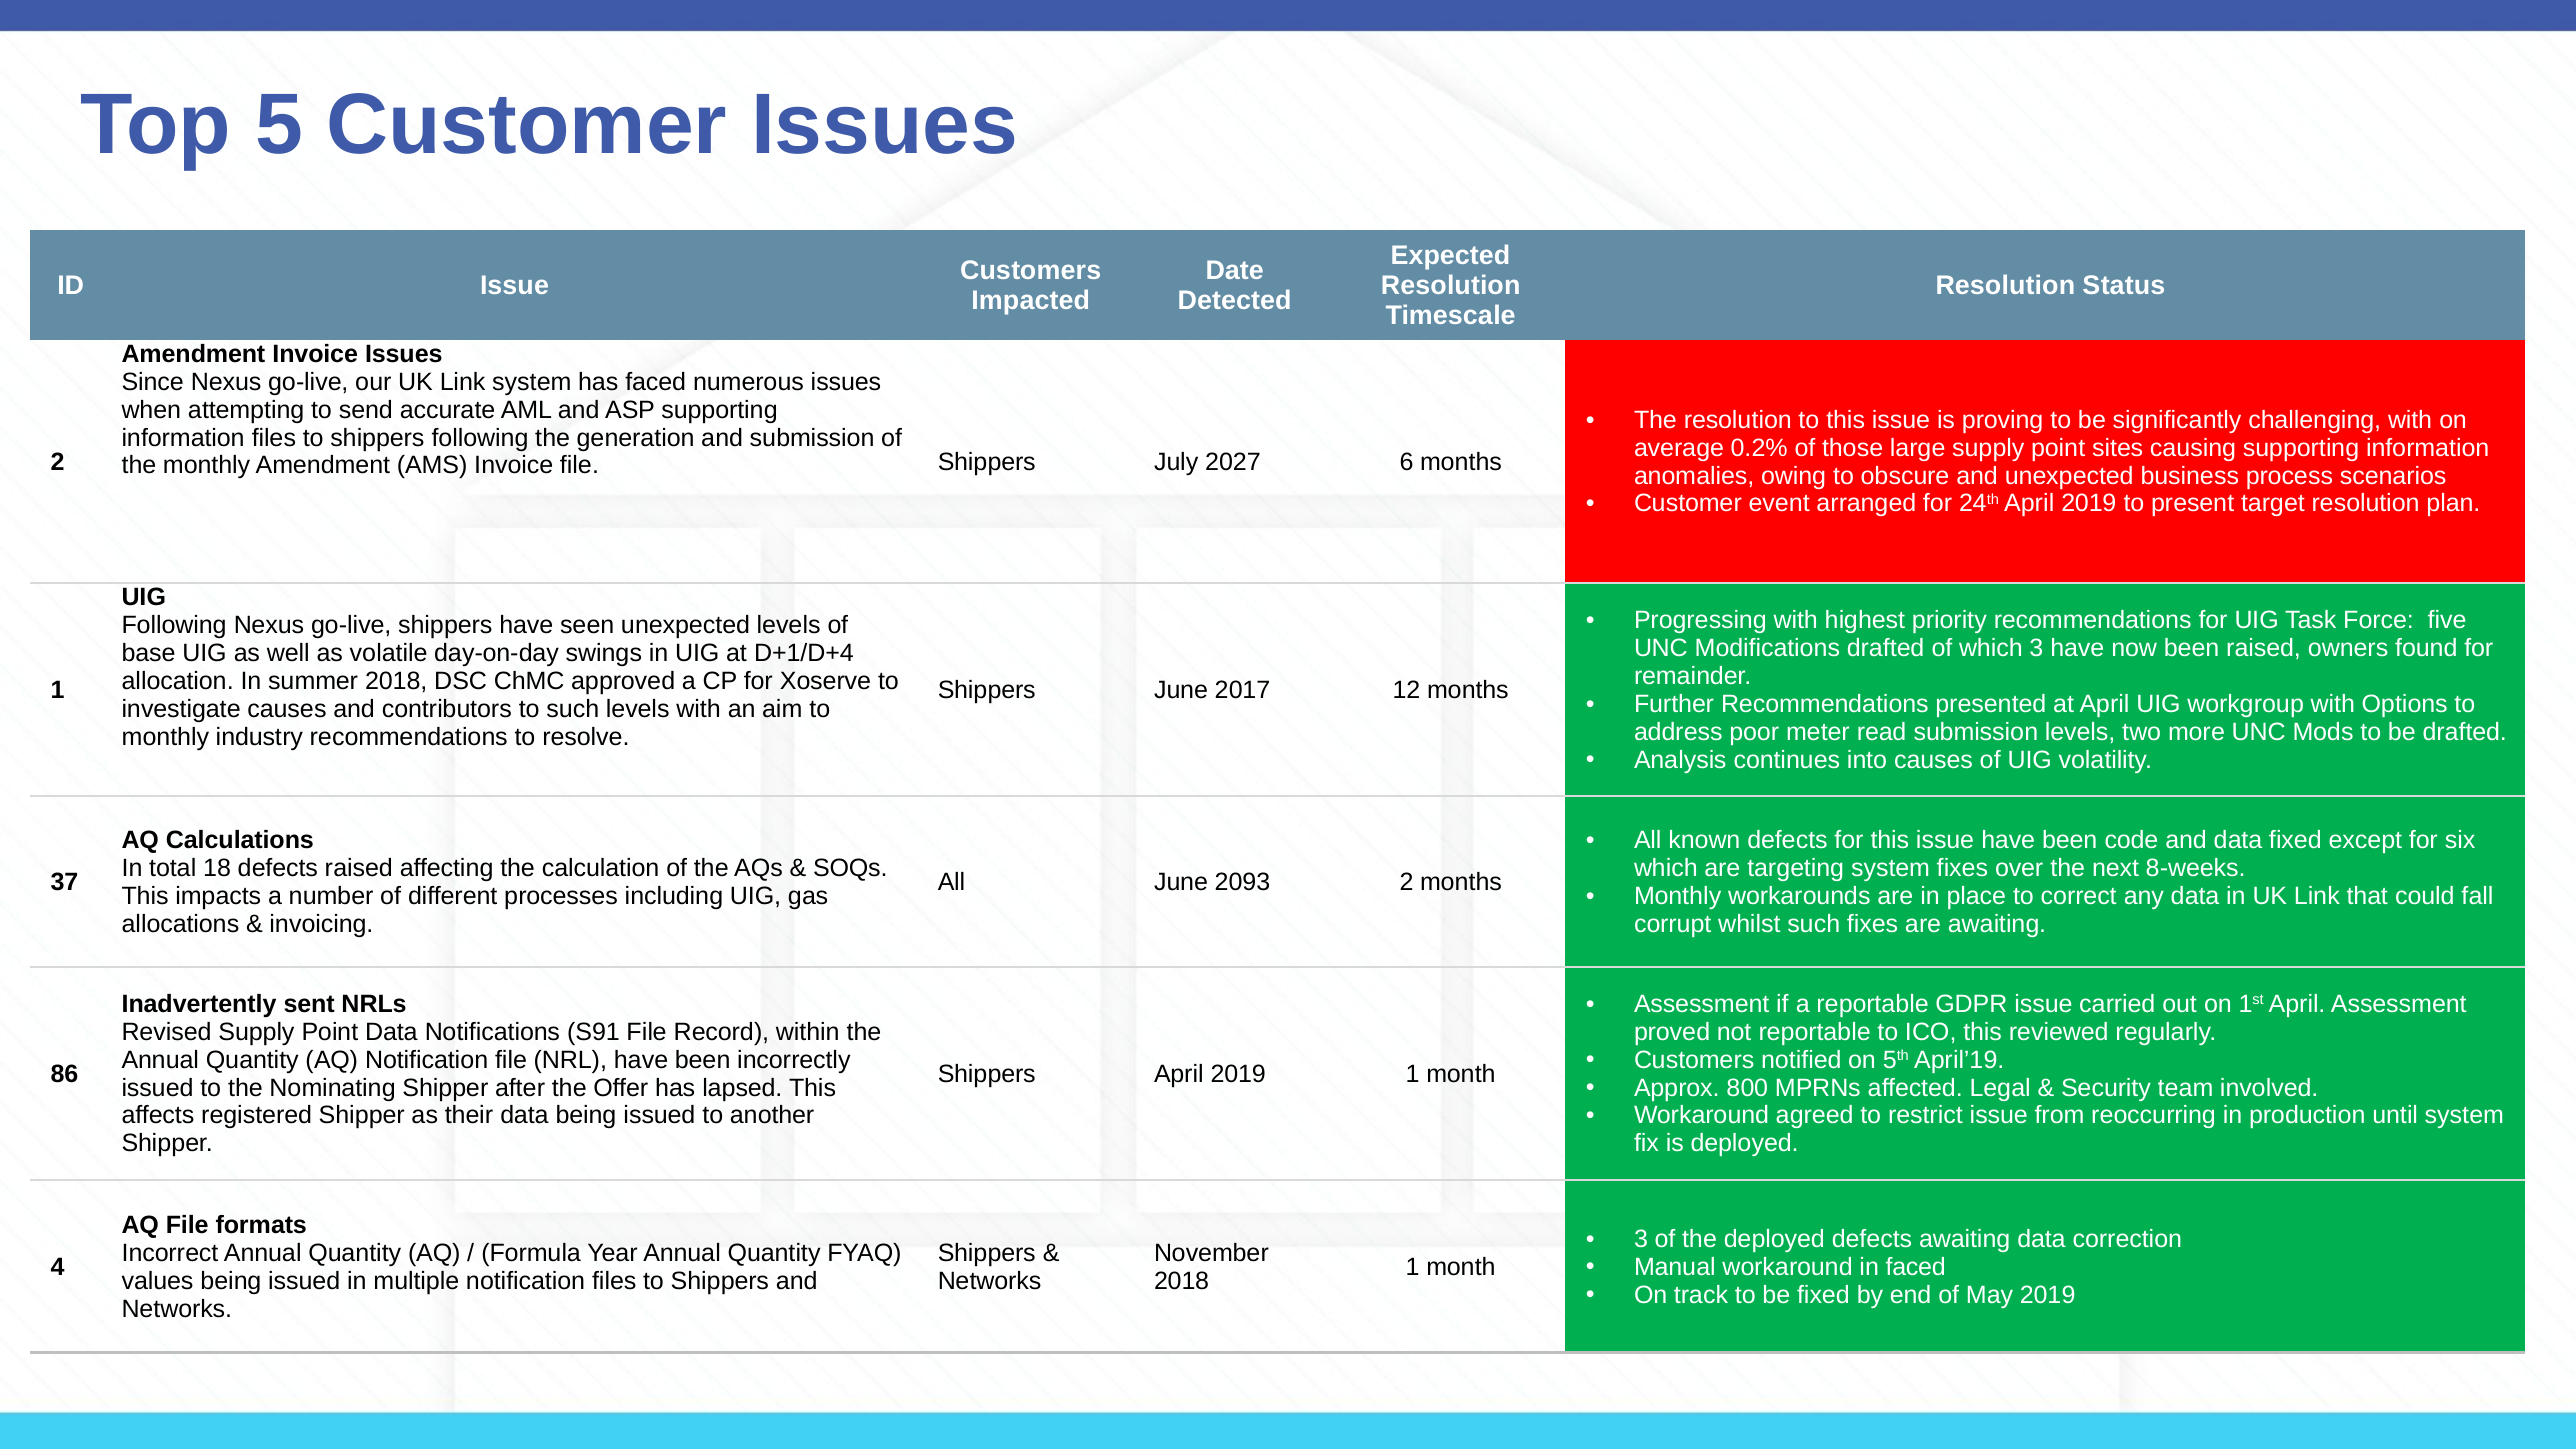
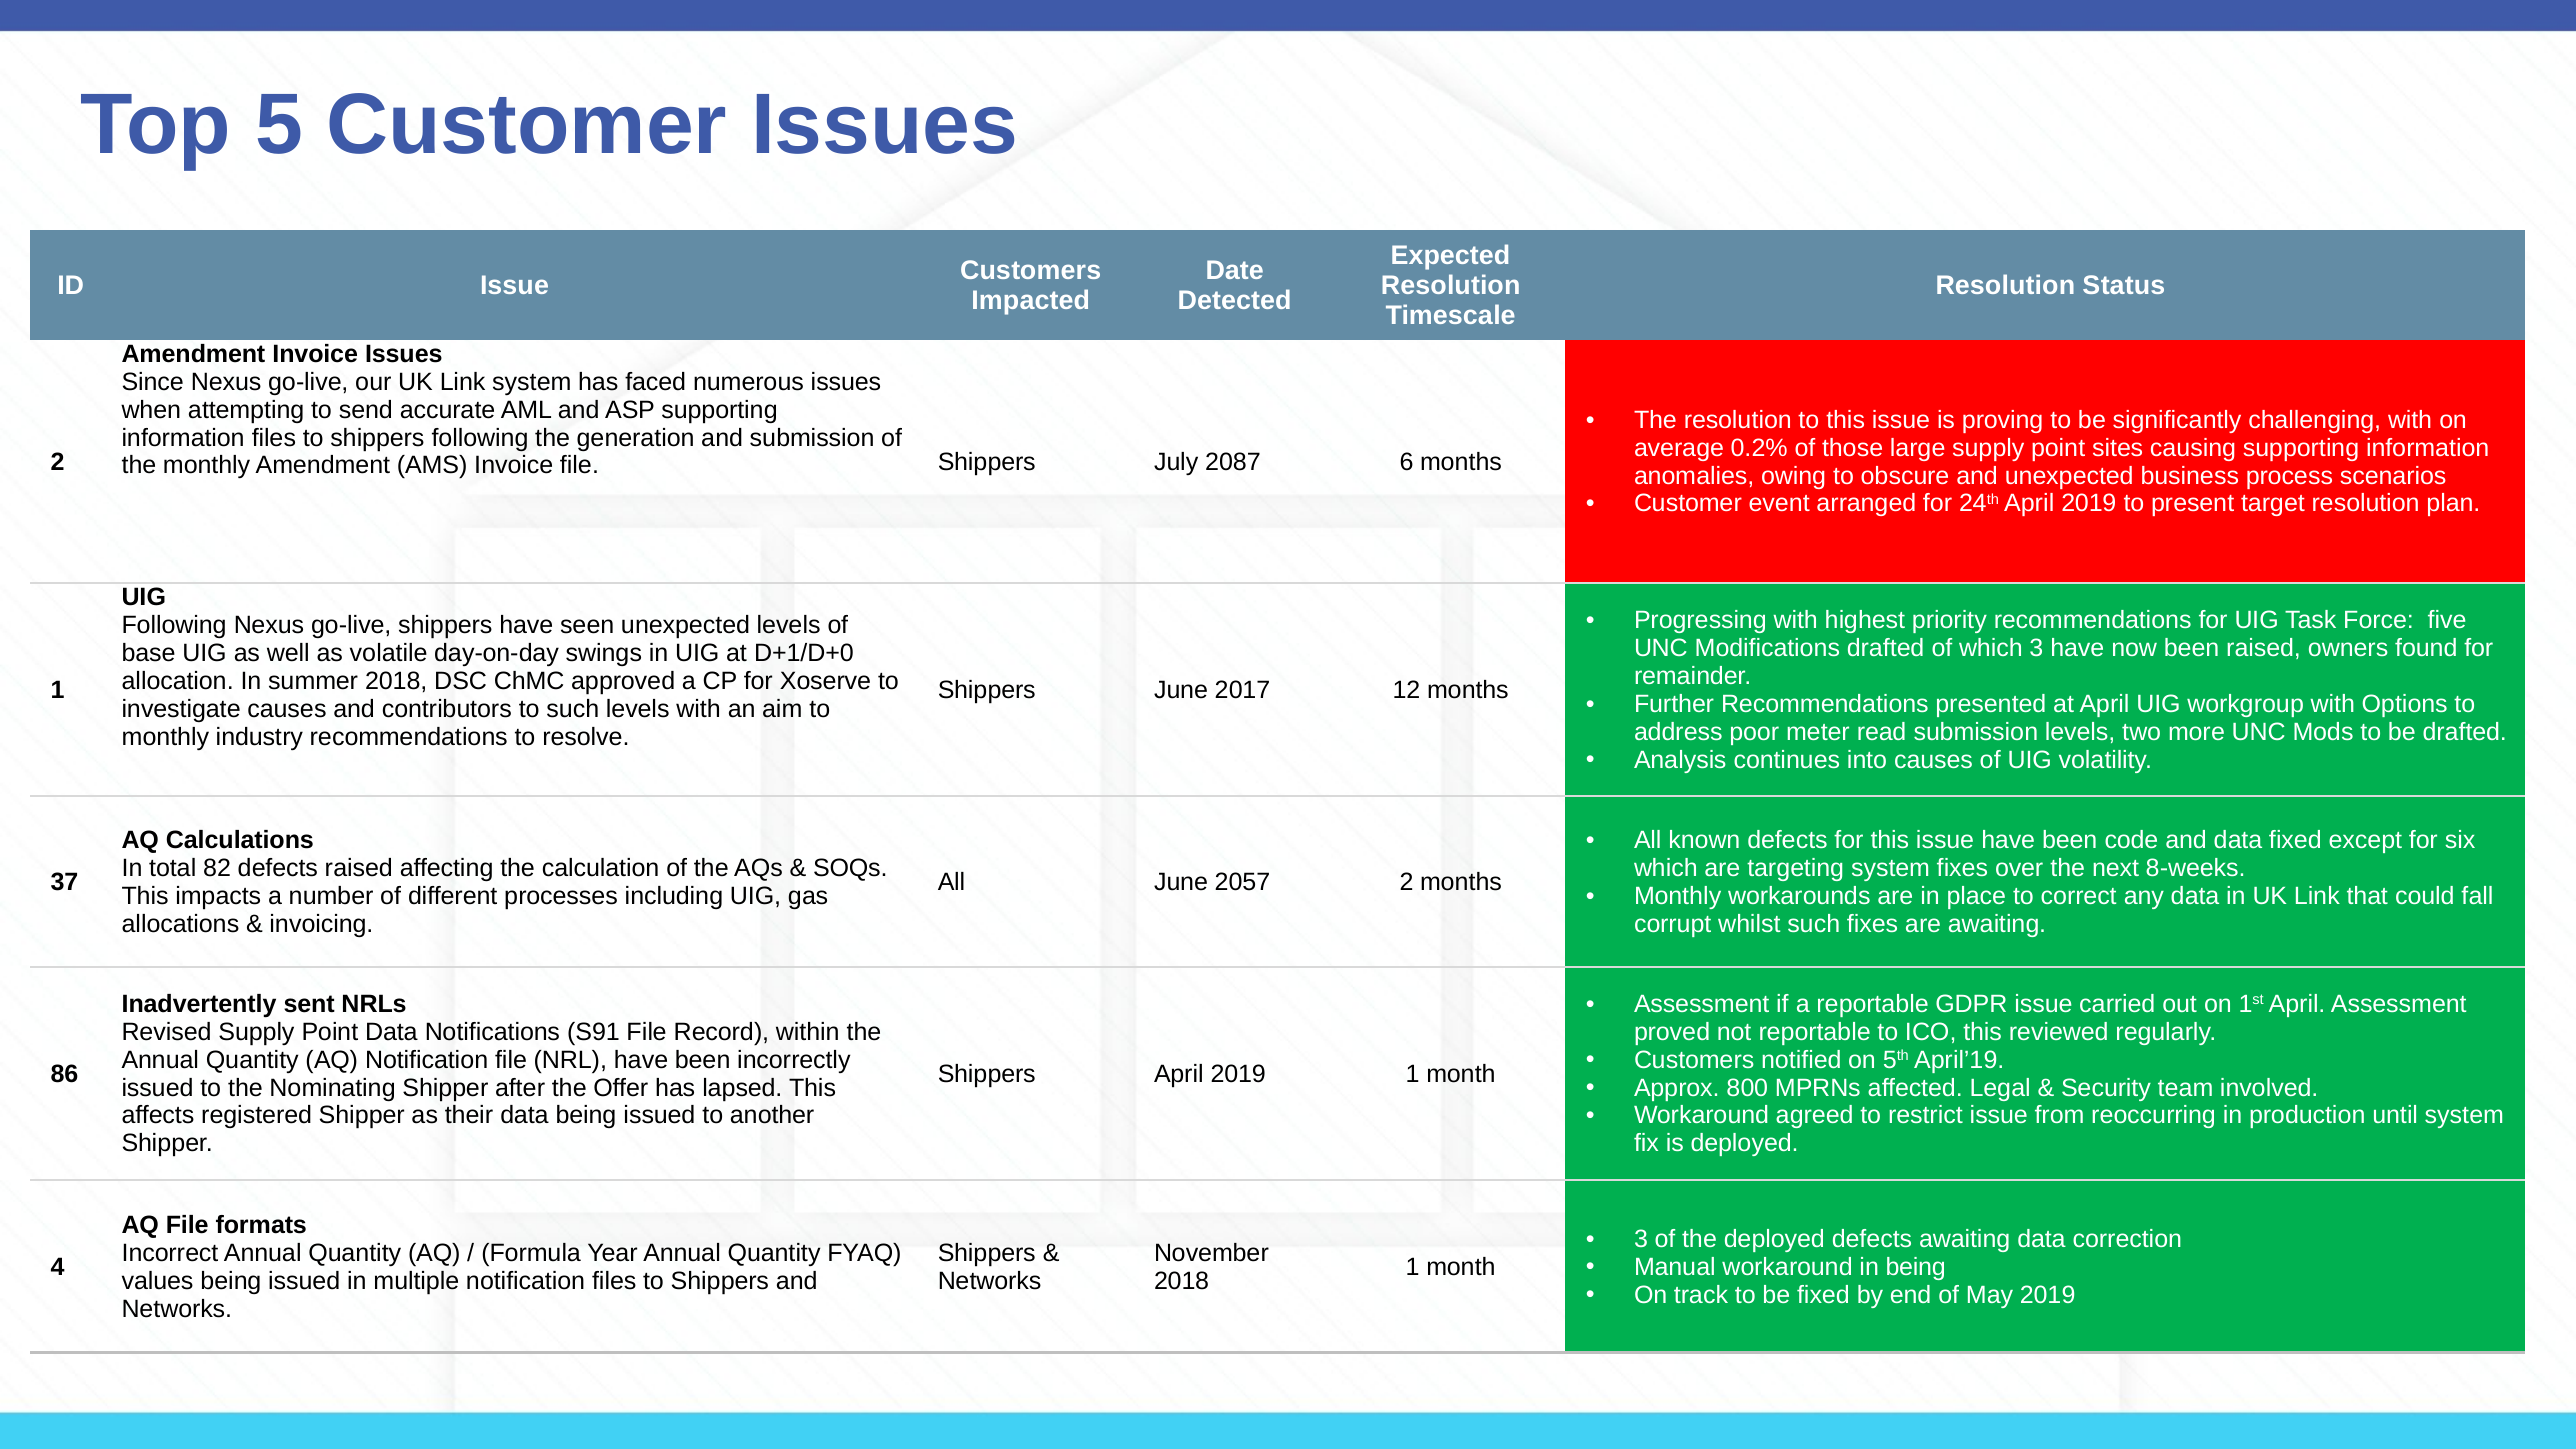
2027: 2027 -> 2087 (1233, 462)
D+1/D+4: D+1/D+4 -> D+1/D+0 (804, 653)
18: 18 -> 82 (217, 868)
2093: 2093 -> 2057 (1242, 882)
in faced: faced -> being (1916, 1267)
